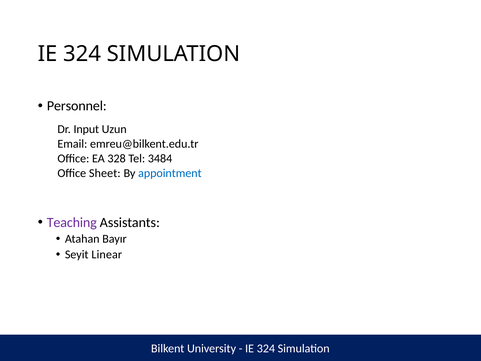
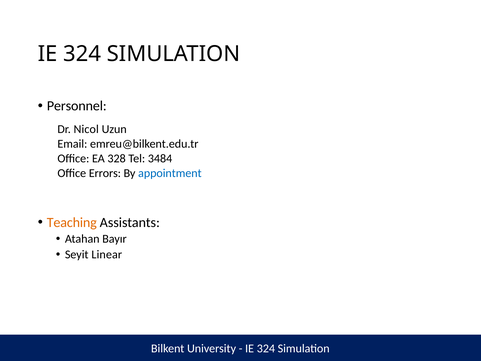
Input: Input -> Nicol (86, 129)
Sheet: Sheet -> Errors (105, 173)
Teaching colour: purple -> orange (72, 222)
